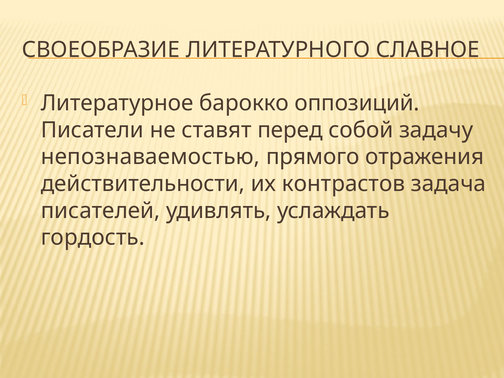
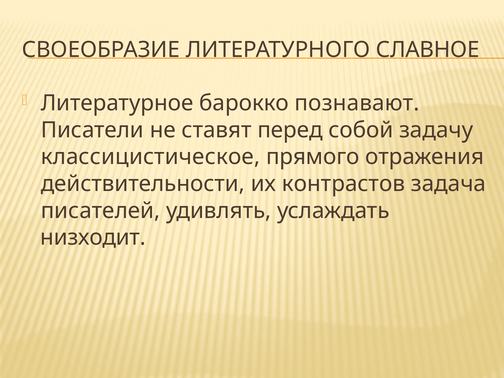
оппозиций: оппозиций -> познавают (357, 103)
непознаваемостью: непознаваемостью -> классицистическое (150, 157)
гордость: гордость -> низходит (93, 238)
